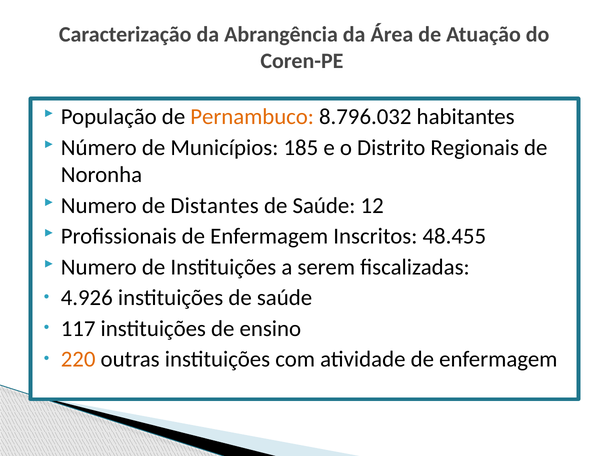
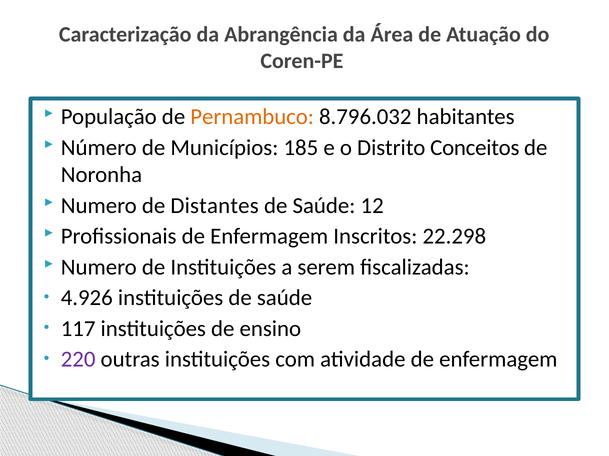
Regionais: Regionais -> Conceitos (475, 148)
48.455: 48.455 -> 22.298 (454, 237)
220 colour: orange -> purple (78, 360)
